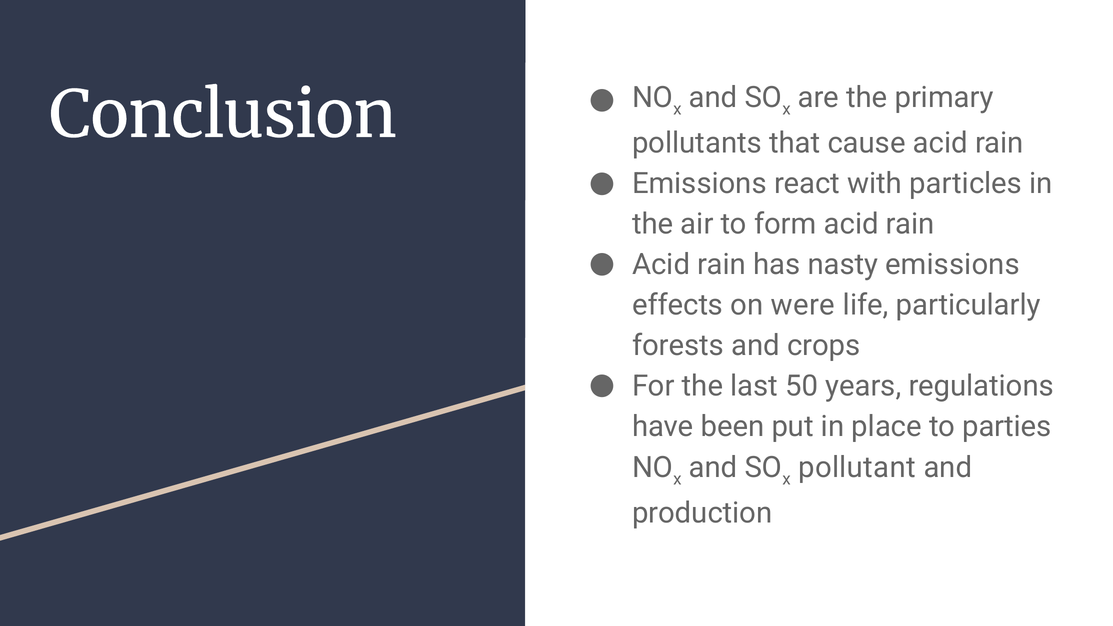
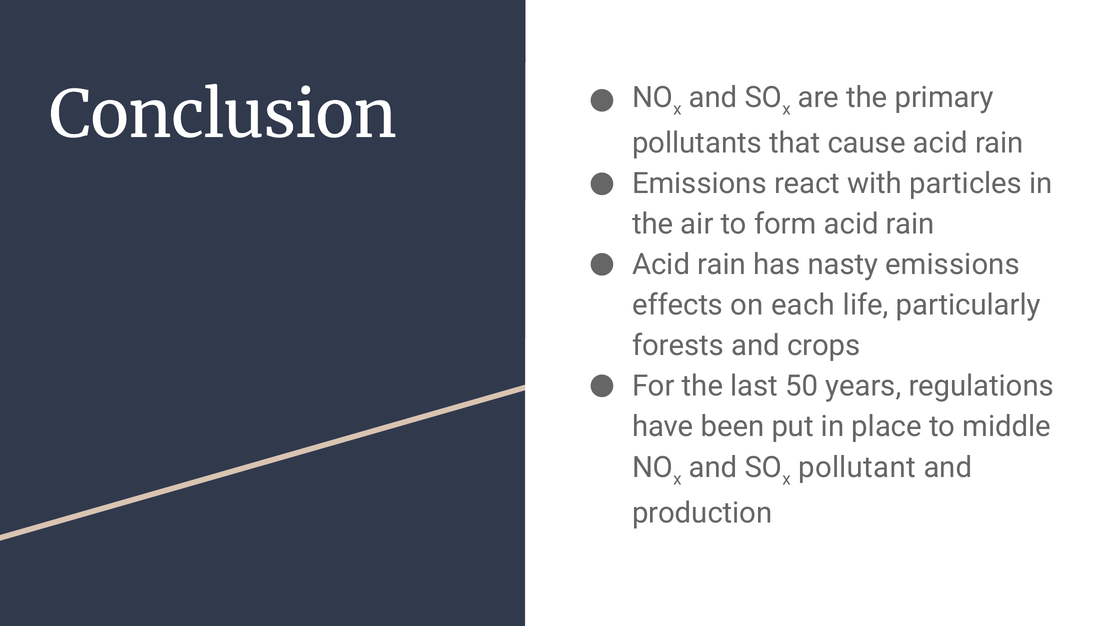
were: were -> each (803, 305)
parties: parties -> middle (1007, 426)
